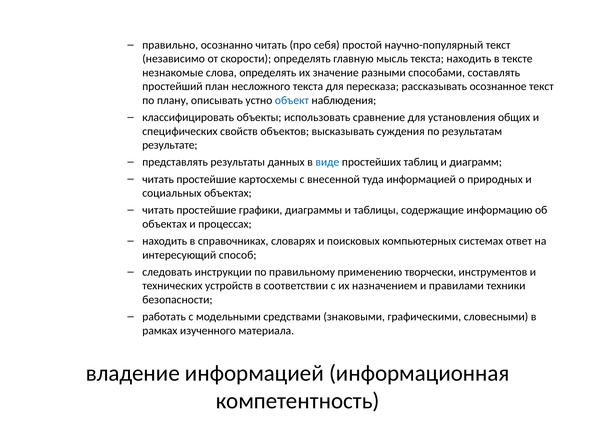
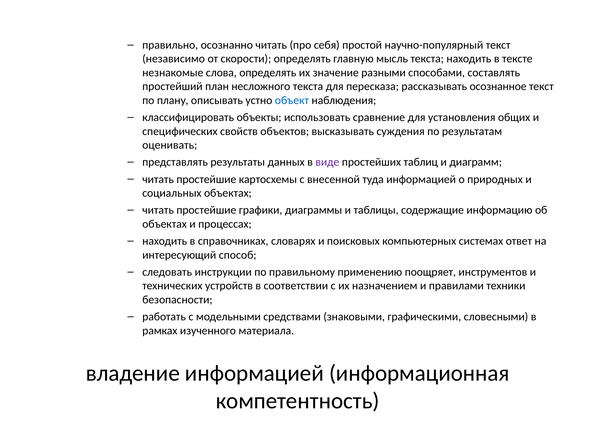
результате: результате -> оценивать (170, 145)
виде colour: blue -> purple (327, 162)
творчески: творчески -> поощряет (430, 272)
